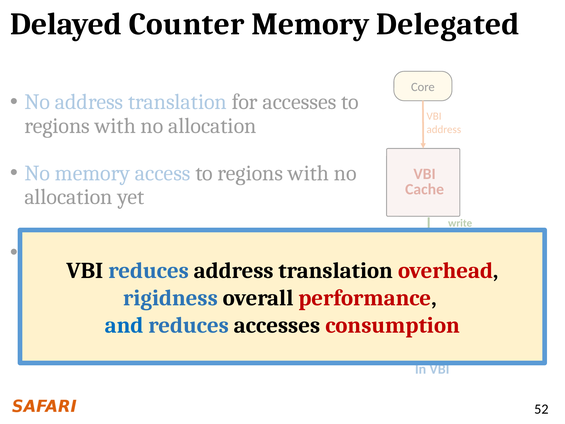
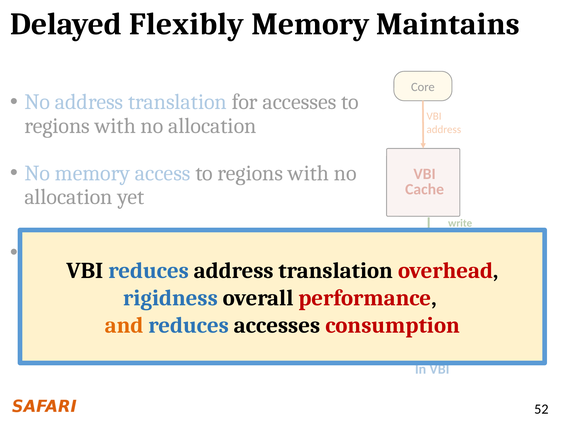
Counter: Counter -> Flexibly (187, 24)
Delegated: Delegated -> Maintains (448, 24)
and colour: blue -> orange (124, 325)
